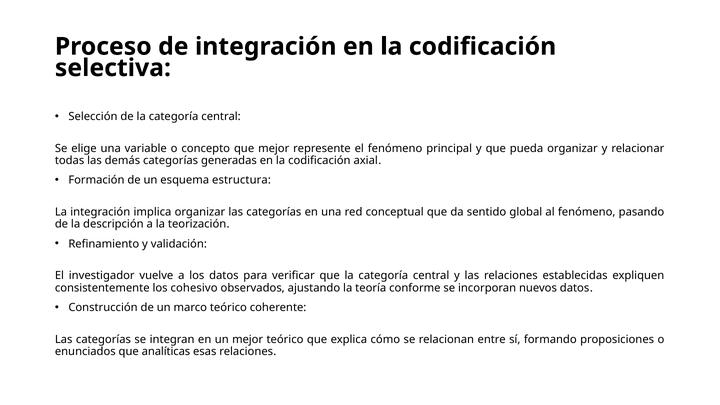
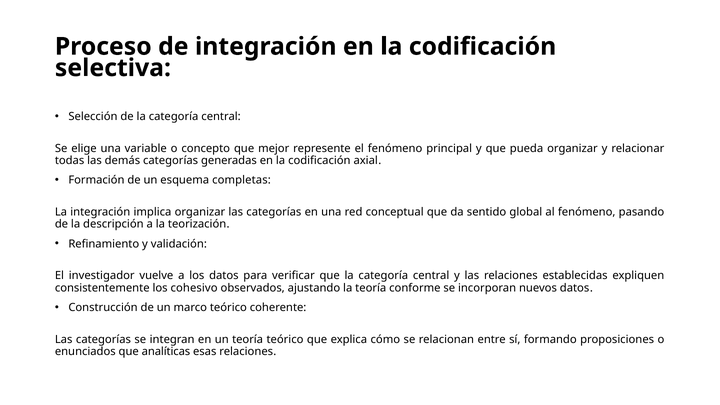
estructura: estructura -> completas (241, 180)
un mejor: mejor -> teoría (248, 339)
